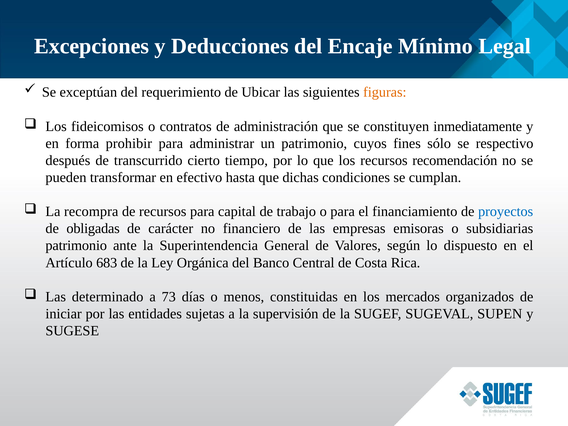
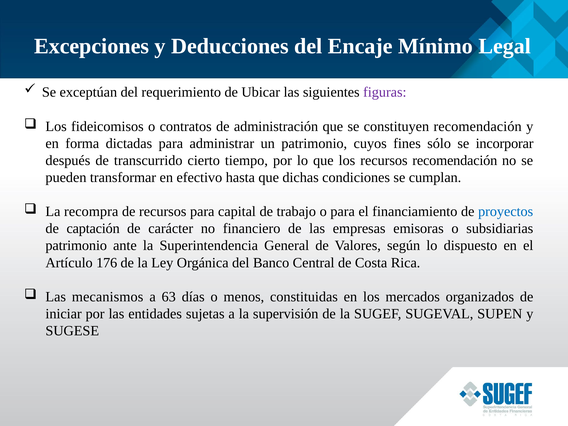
figuras colour: orange -> purple (385, 92)
constituyen inmediatamente: inmediatamente -> recomendación (478, 126)
prohibir: prohibir -> dictadas (129, 143)
respectivo: respectivo -> incorporar (505, 143)
obligadas: obligadas -> captación (93, 229)
683: 683 -> 176 (107, 263)
determinado: determinado -> mecanismos (108, 297)
73: 73 -> 63 (169, 297)
